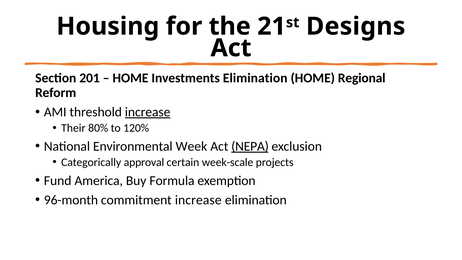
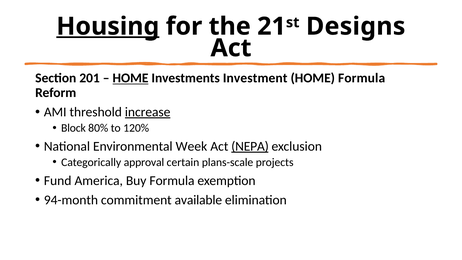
Housing underline: none -> present (108, 26)
HOME underline: none -> present (131, 78)
Investments Elimination: Elimination -> Investment (255, 78)
HOME Regional: Regional -> Formula (362, 78)
Their: Their -> Block (73, 128)
week-scale: week-scale -> plans-scale (228, 162)
96-month: 96-month -> 94-month (71, 200)
commitment increase: increase -> available (198, 200)
